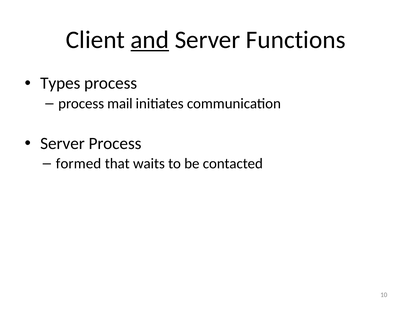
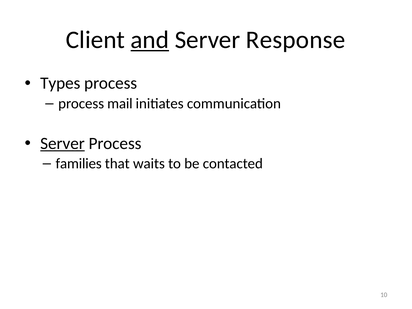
Functions: Functions -> Response (296, 40)
Server underline: none -> present (62, 143)
formed: formed -> families (79, 164)
